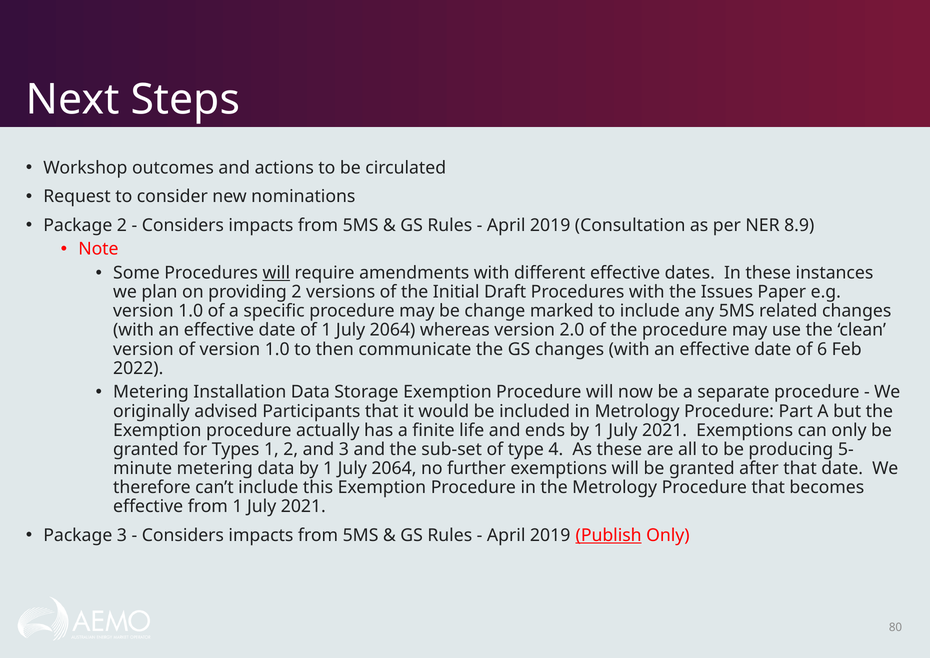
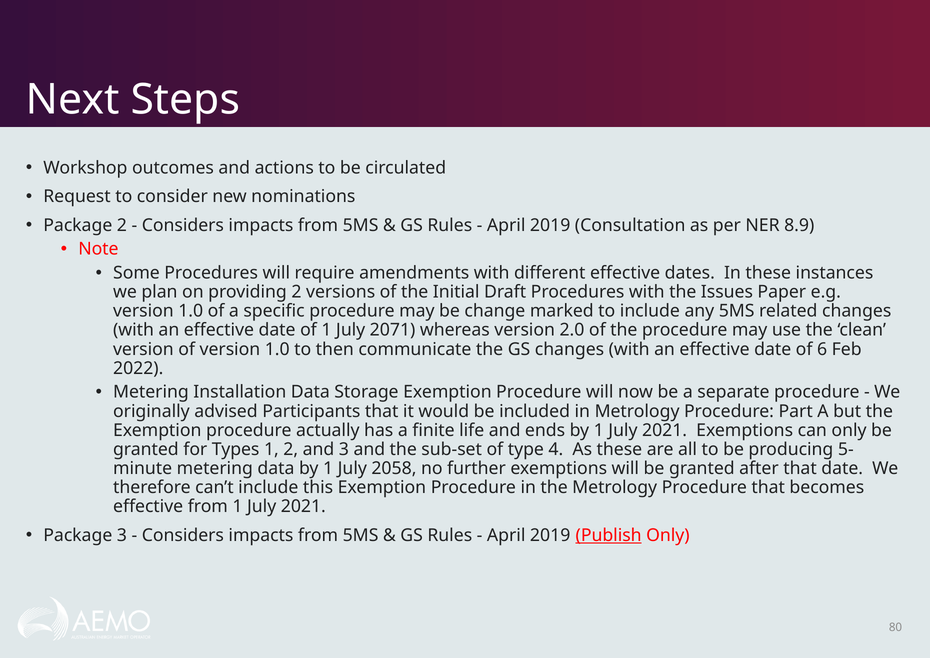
will underline: present -> none (276, 273)
of 1 July 2064: 2064 -> 2071 (393, 330)
by 1 July 2064: 2064 -> 2058 (394, 468)
